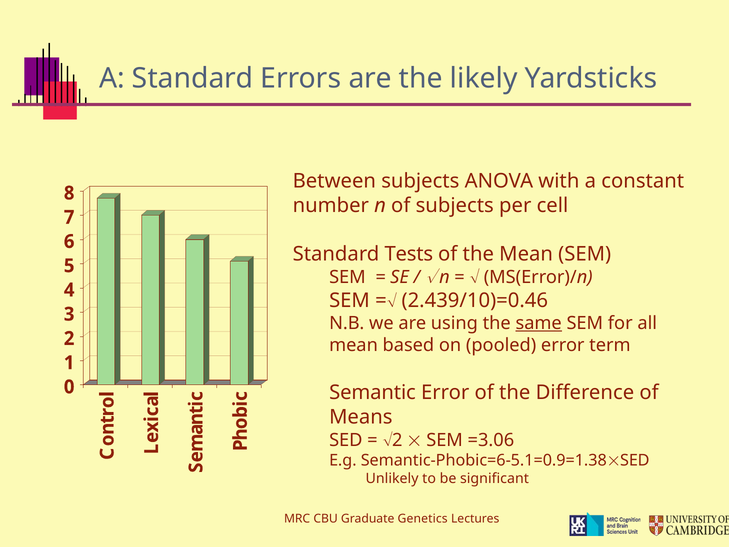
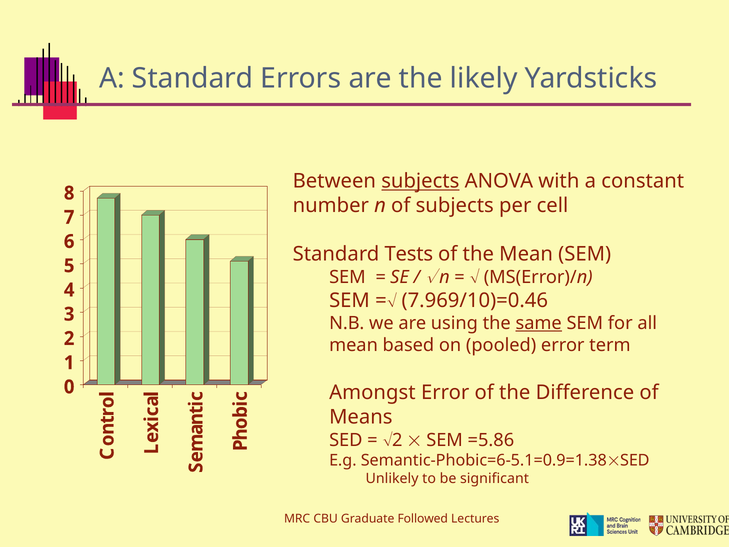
subjects underline: none -> present (420, 181)
2.439/10)=0.46: 2.439/10)=0.46 -> 7.969/10)=0.46 (475, 300)
Semantic: Semantic -> Amongst (372, 393)
=3.06: =3.06 -> =5.86 (491, 440)
Genetics: Genetics -> Followed (423, 518)
